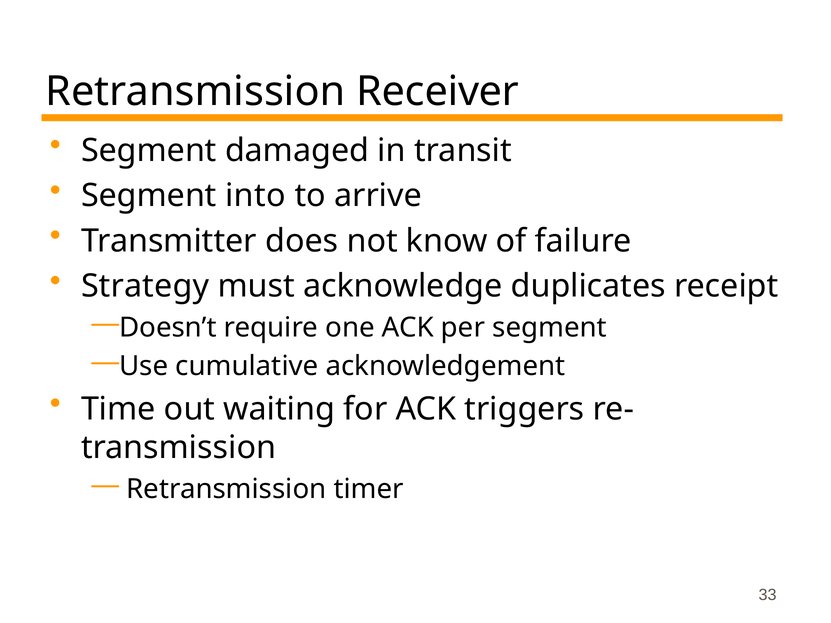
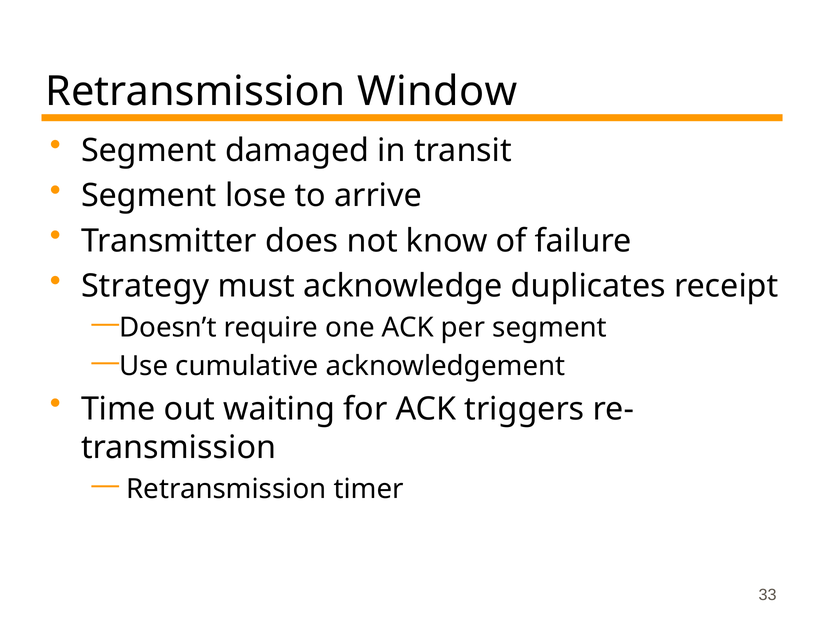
Receiver: Receiver -> Window (437, 92)
into: into -> lose (256, 196)
